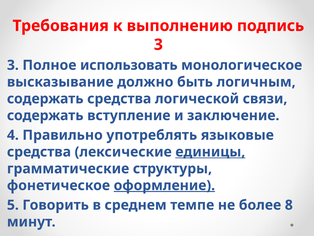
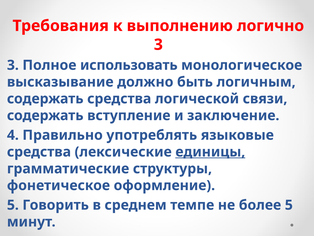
подпись: подпись -> логично (270, 26)
оформление underline: present -> none (164, 185)
более 8: 8 -> 5 (289, 205)
